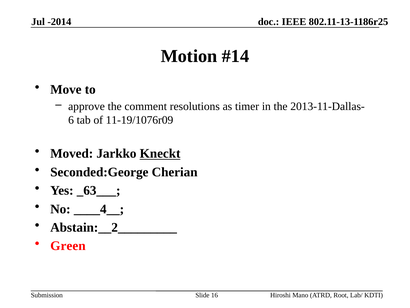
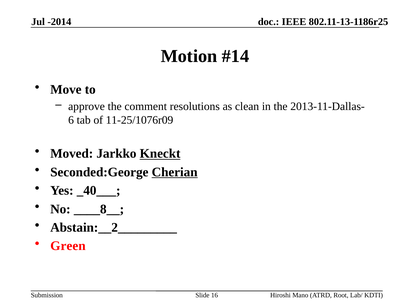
timer: timer -> clean (247, 106)
11-19/1076r09: 11-19/1076r09 -> 11-25/1076r09 (140, 120)
Cherian underline: none -> present (175, 172)
_63___: _63___ -> _40___ (99, 190)
____4__: ____4__ -> ____8__ (99, 209)
